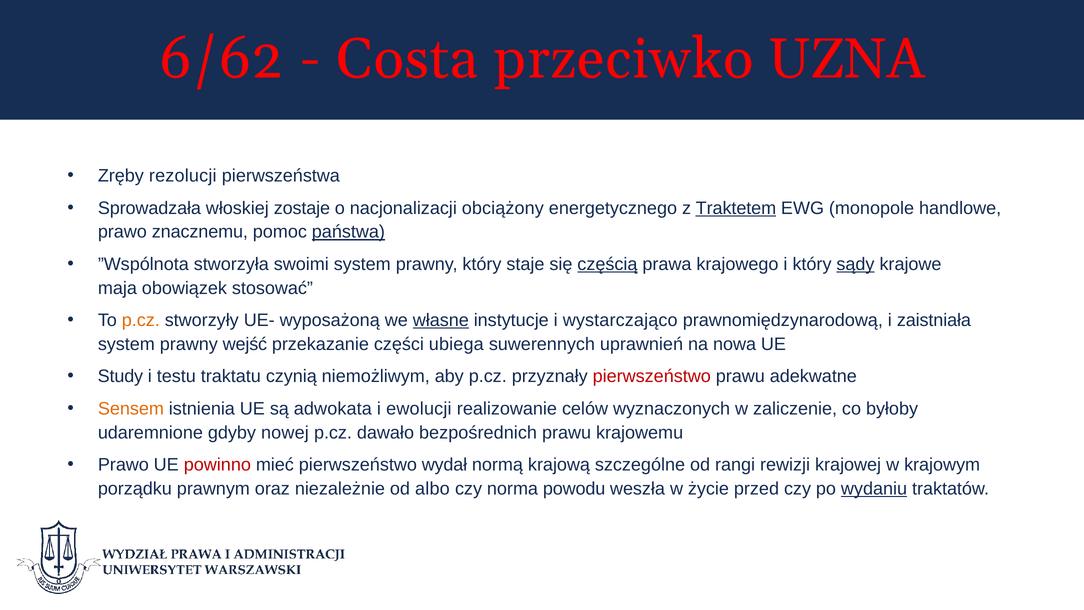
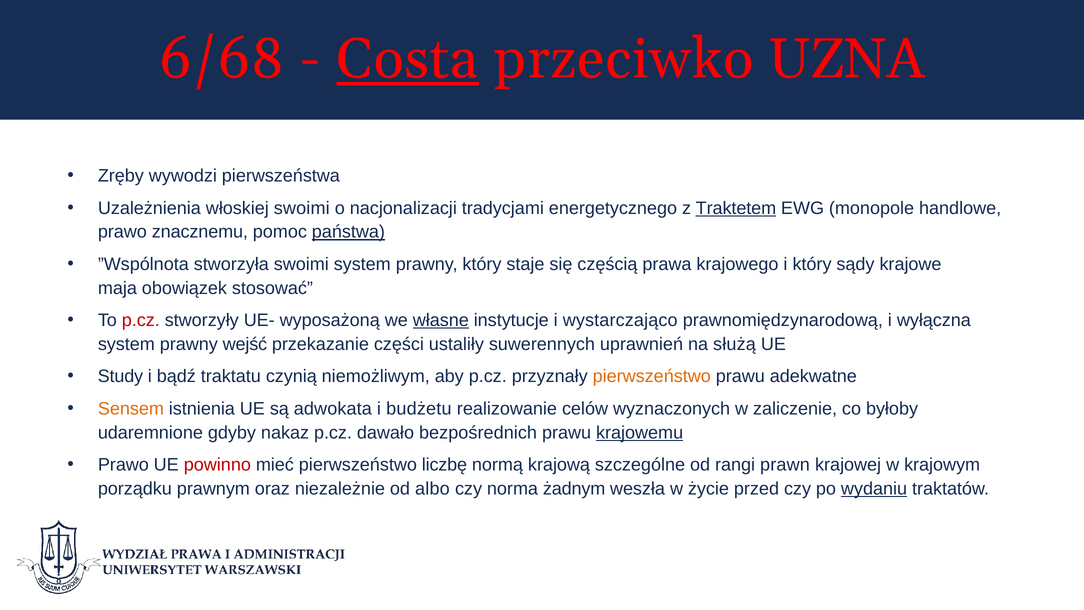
6/62: 6/62 -> 6/68 (222, 59)
Costa underline: none -> present (407, 59)
rezolucji: rezolucji -> wywodzi (183, 176)
Sprowadzała: Sprowadzała -> Uzależnienia (149, 208)
włoskiej zostaje: zostaje -> swoimi (302, 208)
obciążony: obciążony -> tradycjami (503, 208)
częścią underline: present -> none (607, 264)
sądy underline: present -> none (855, 264)
p.cz colour: orange -> red (141, 320)
zaistniała: zaistniała -> wyłączna (934, 320)
ubiega: ubiega -> ustaliły (456, 344)
nowa: nowa -> służą (734, 344)
testu: testu -> bądź (176, 376)
pierwszeństwo colour: red -> orange (652, 376)
ewolucji: ewolucji -> budżetu (419, 409)
nowej: nowej -> nakaz (285, 432)
krajowemu underline: none -> present (640, 432)
wydał: wydał -> liczbę (444, 465)
rewizji: rewizji -> prawn (785, 465)
powodu: powodu -> żadnym (574, 489)
